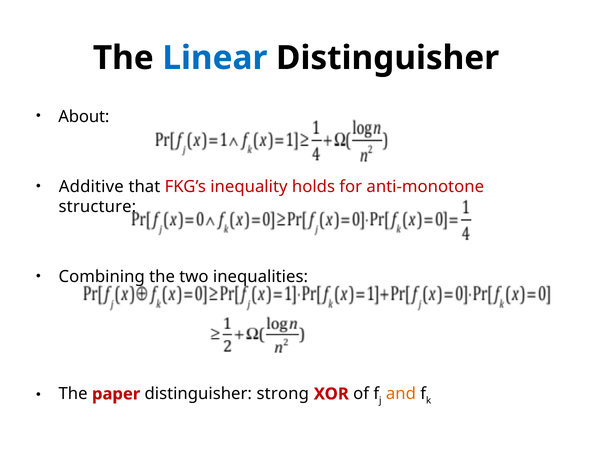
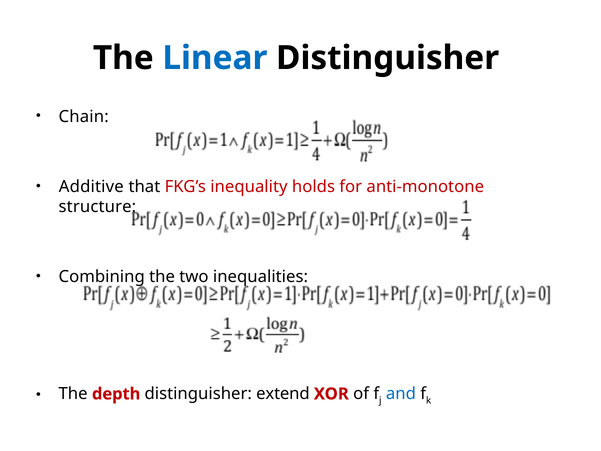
About: About -> Chain (84, 117)
paper: paper -> depth (116, 394)
strong: strong -> extend (283, 394)
and colour: orange -> blue (401, 394)
